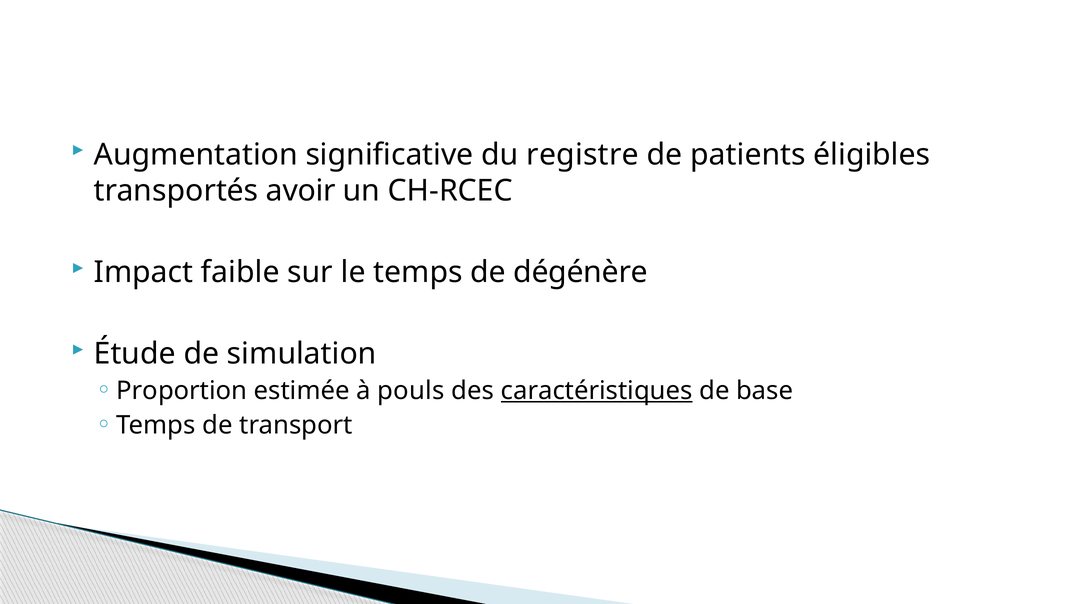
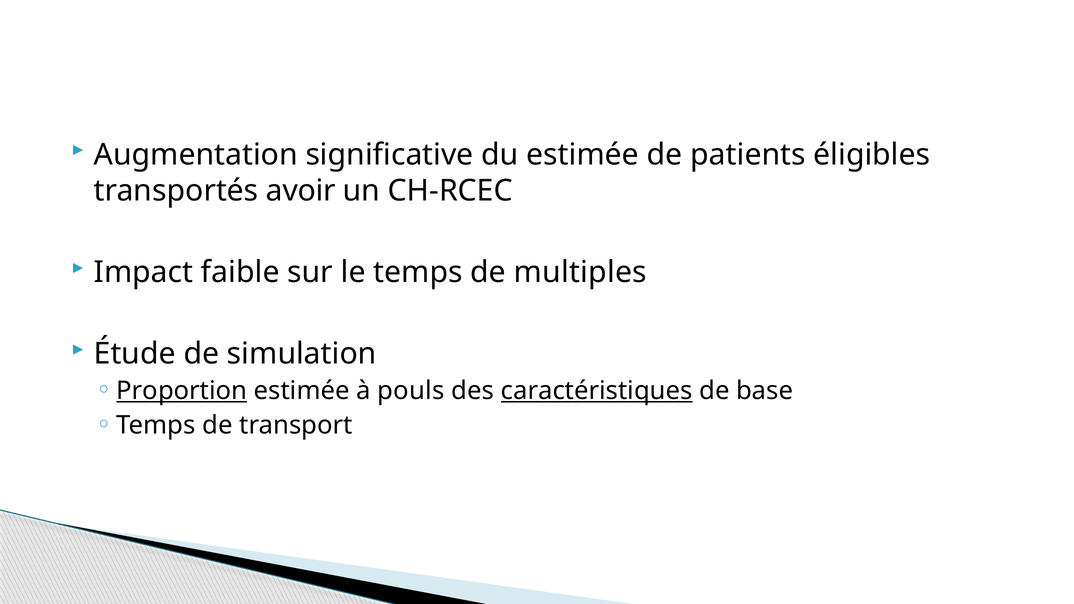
du registre: registre -> estimée (583, 155)
dégénère: dégénère -> multiples (580, 272)
Proportion underline: none -> present (182, 391)
